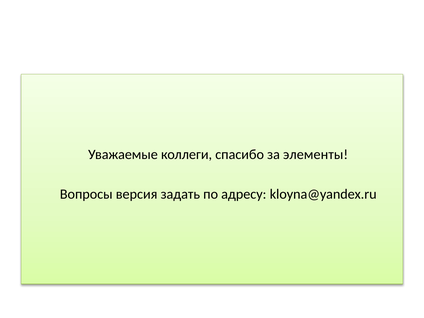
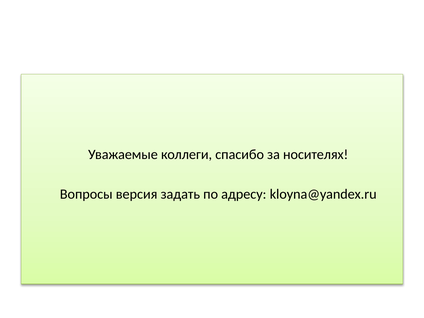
элементы: элементы -> носителях (316, 154)
